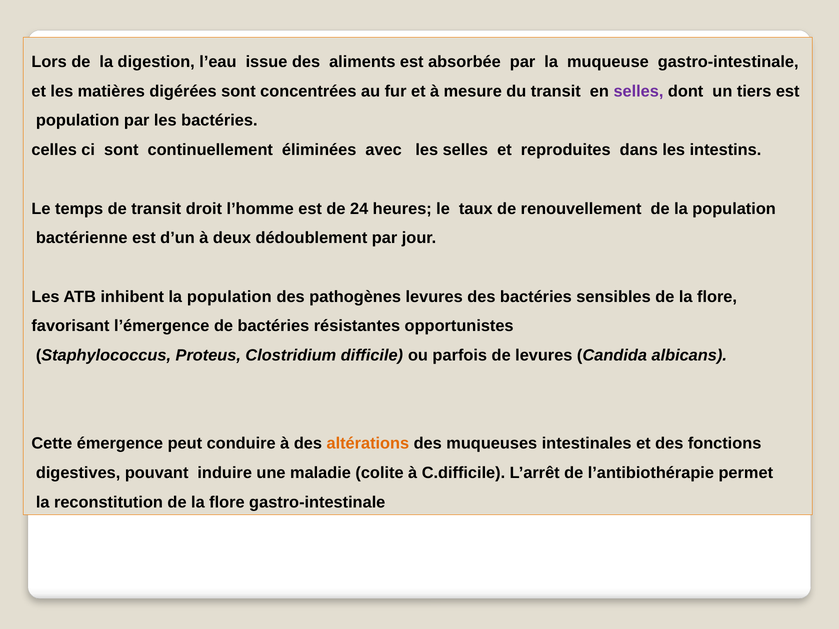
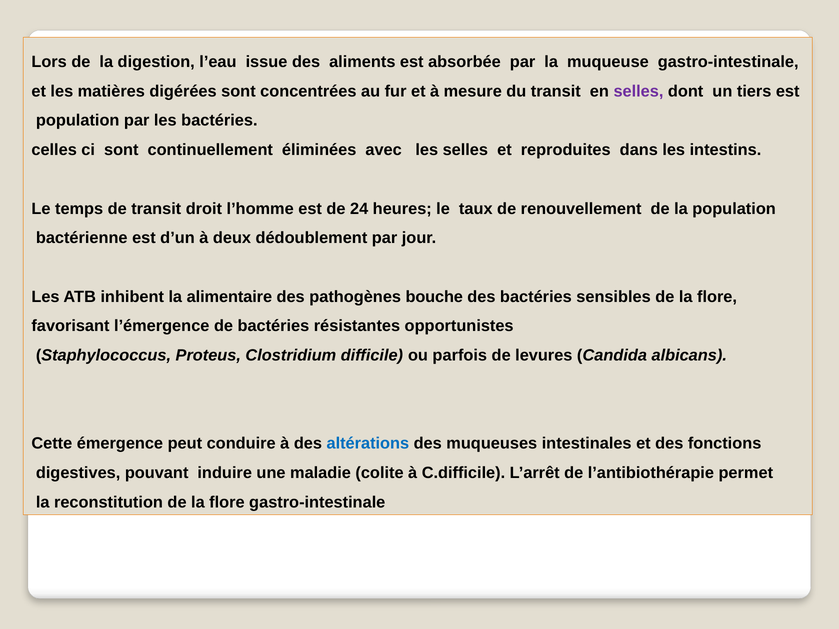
inhibent la population: population -> alimentaire (229, 297)
pathogènes levures: levures -> bouche (434, 297)
altérations colour: orange -> blue (368, 444)
